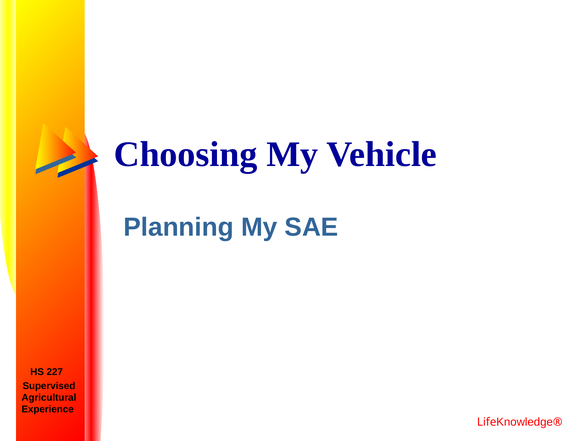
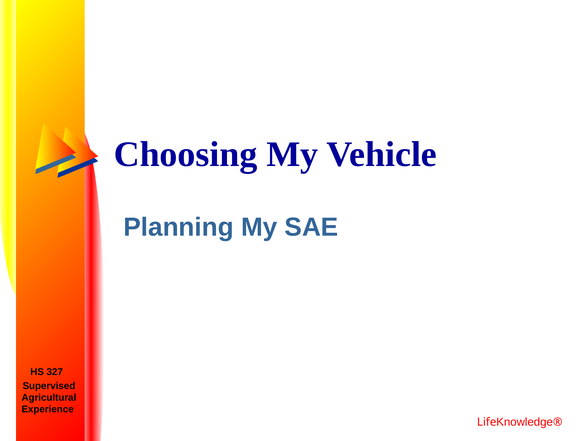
227: 227 -> 327 (55, 372)
